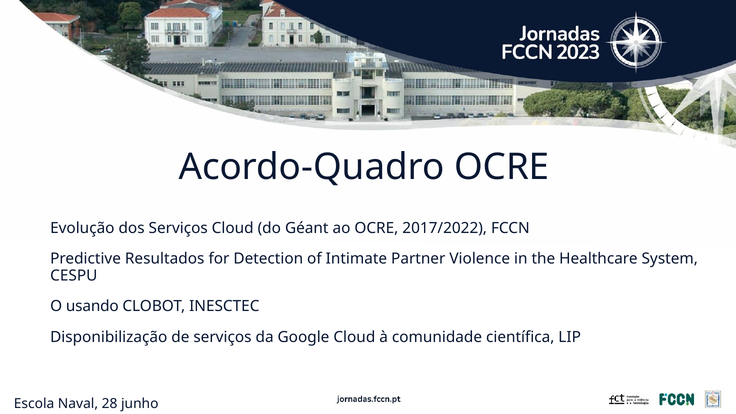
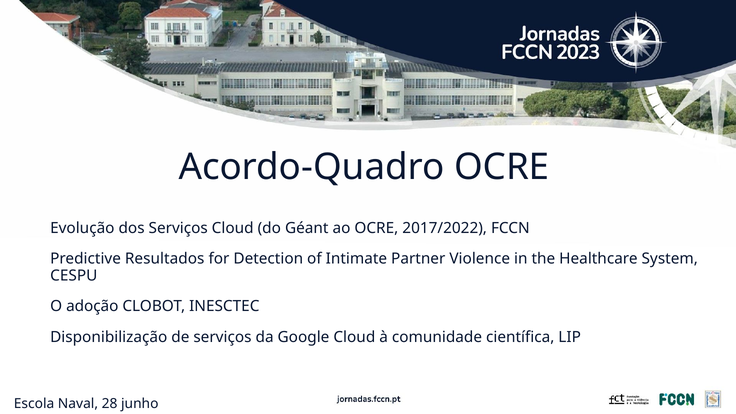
usando: usando -> adoção (92, 306)
